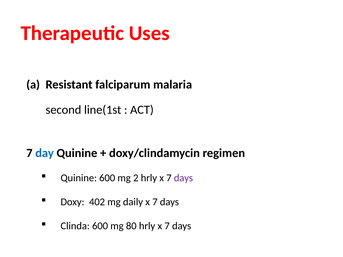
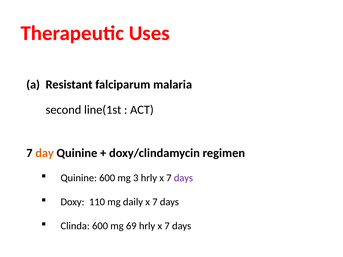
day colour: blue -> orange (45, 153)
2: 2 -> 3 (136, 178)
402: 402 -> 110 (97, 202)
80: 80 -> 69 (131, 226)
